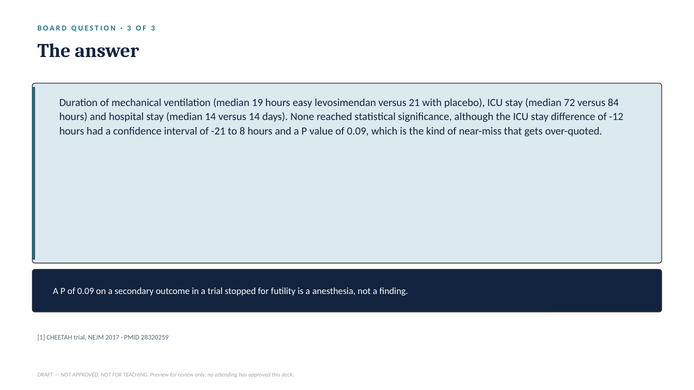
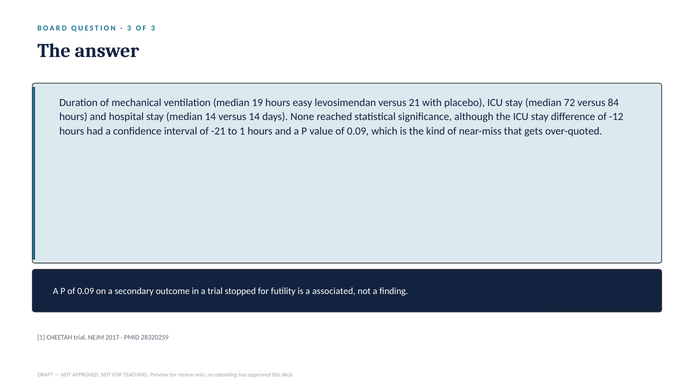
to 8: 8 -> 1 (242, 131)
anesthesia: anesthesia -> associated (334, 292)
